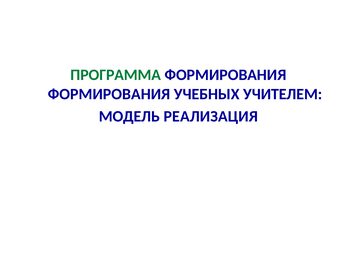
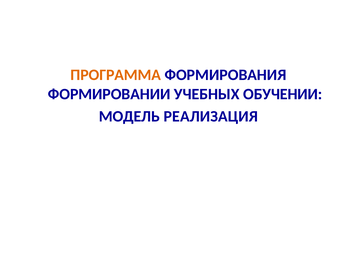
ПРОГРАММА colour: green -> orange (116, 75)
ФОРМИРОВАНИЯ: ФОРМИРОВАНИЯ -> ФОРМИРОВАНИИ (109, 94)
УЧИТЕЛЕМ: УЧИТЕЛЕМ -> ОБУЧЕНИИ (283, 94)
